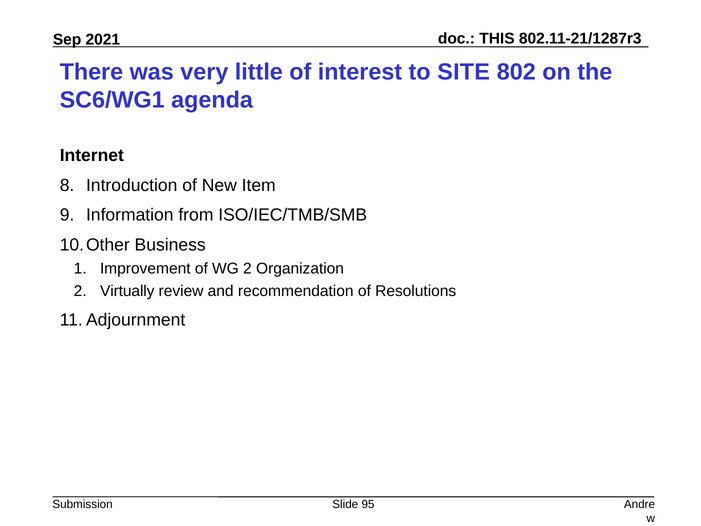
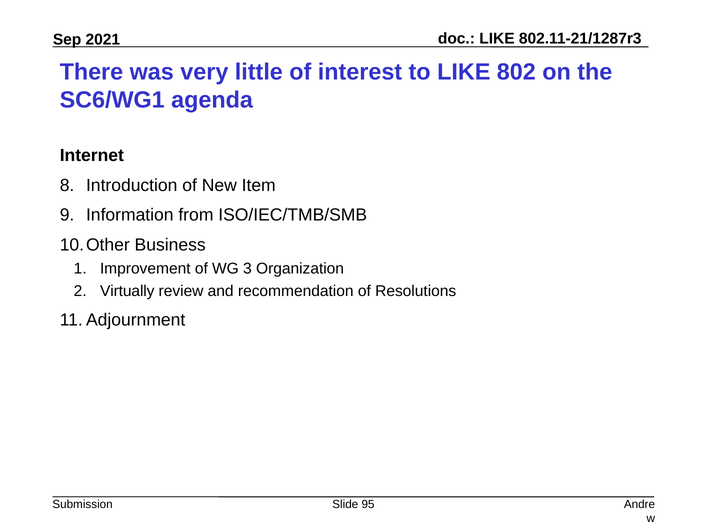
THIS: THIS -> LIKE (497, 38)
to SITE: SITE -> LIKE (464, 72)
WG 2: 2 -> 3 (247, 269)
